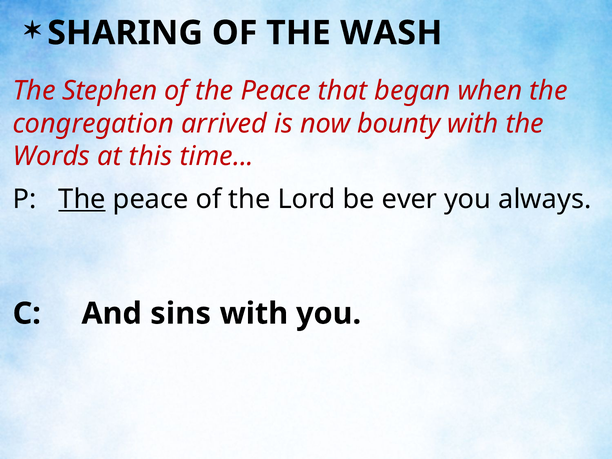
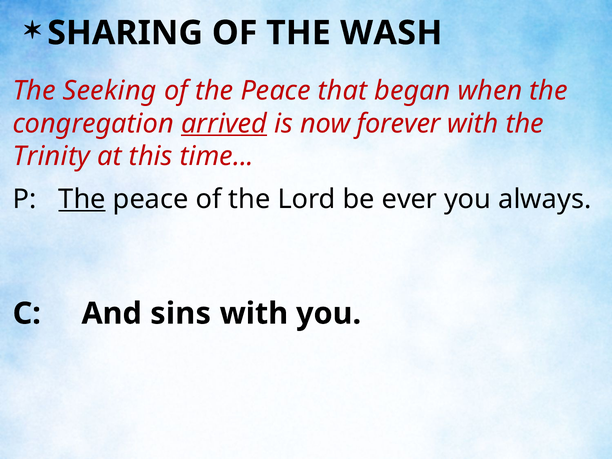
Stephen: Stephen -> Seeking (110, 91)
arrived underline: none -> present (224, 124)
bounty: bounty -> forever (399, 124)
Words: Words -> Trinity (51, 156)
